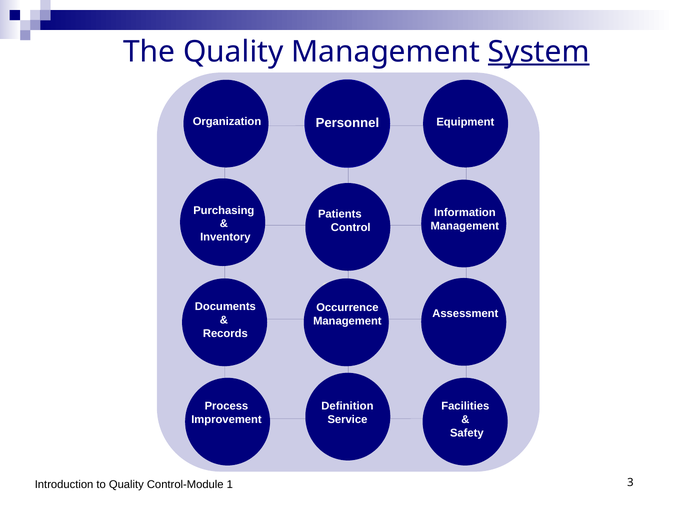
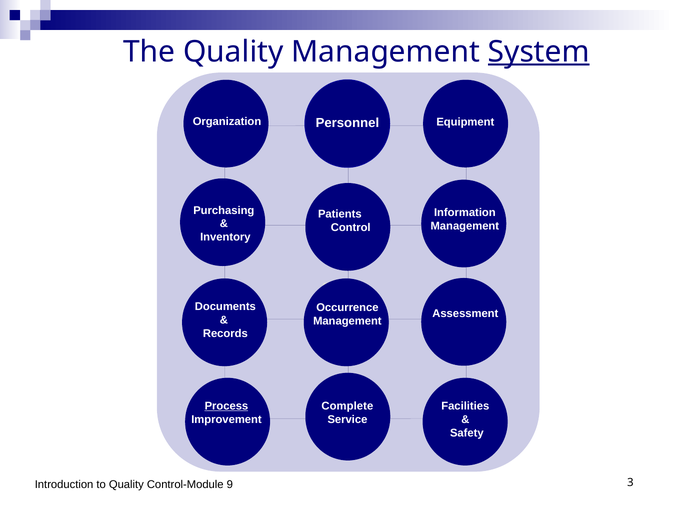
Process underline: none -> present (226, 406)
Definition: Definition -> Complete (347, 406)
1: 1 -> 9 (230, 485)
